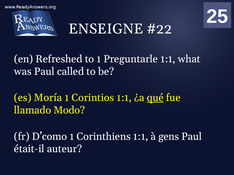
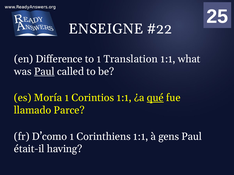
Refreshed: Refreshed -> Difference (59, 59)
Preguntarle: Preguntarle -> Translation (131, 59)
Paul underline: none -> present (44, 72)
Modo: Modo -> Parce (69, 111)
auteur: auteur -> having (65, 149)
